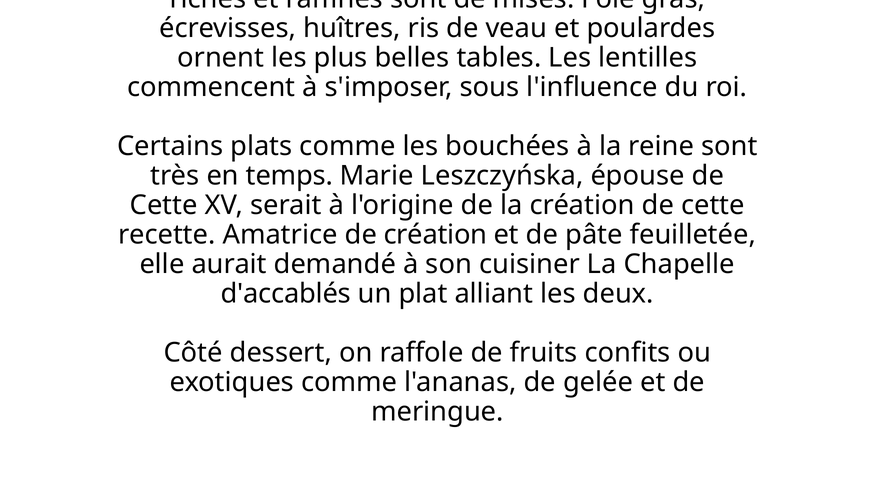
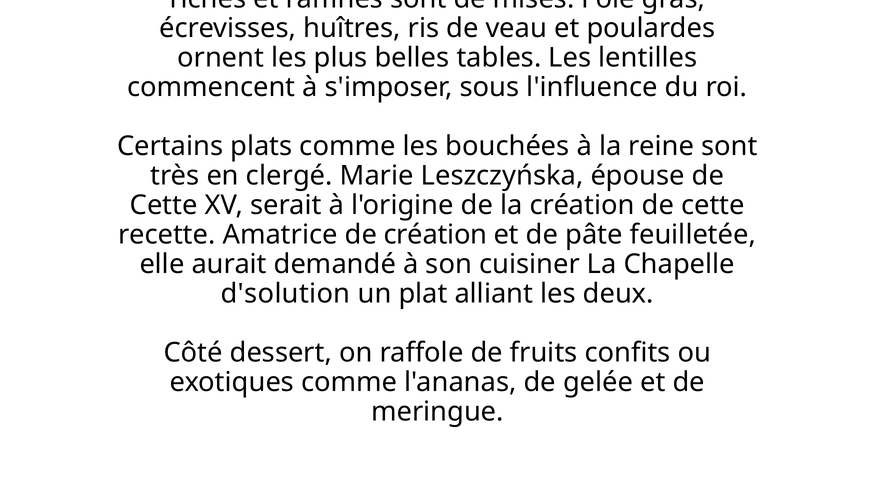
temps: temps -> clergé (289, 176)
d'accablés: d'accablés -> d'solution (286, 294)
